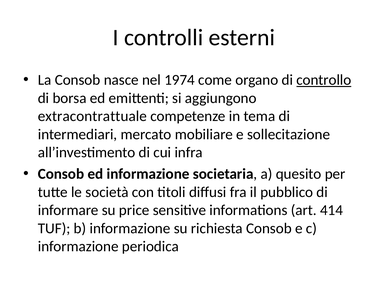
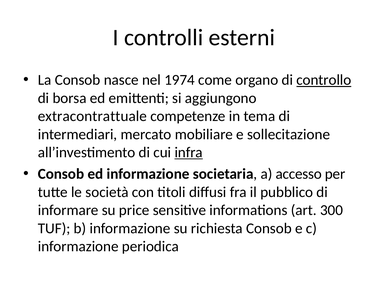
infra underline: none -> present (189, 152)
quesito: quesito -> accesso (299, 174)
414: 414 -> 300 (332, 210)
